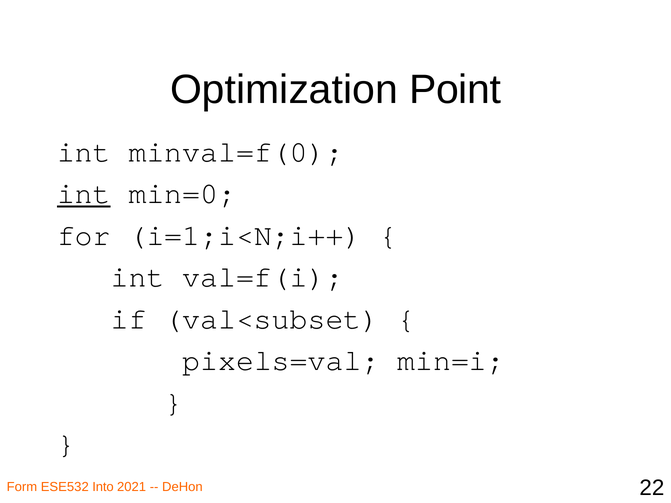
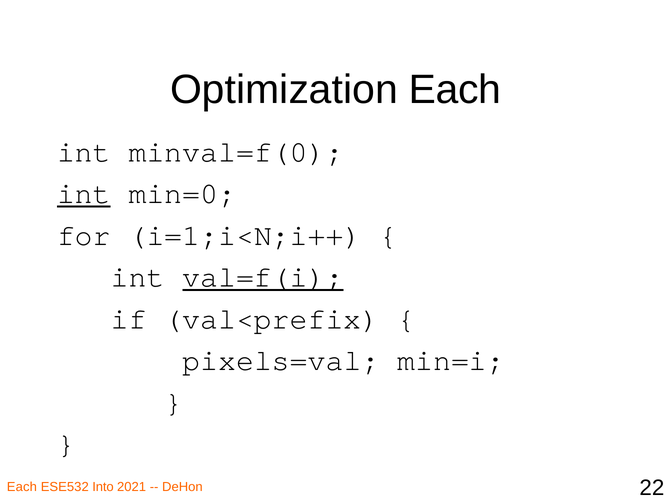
Optimization Point: Point -> Each (455, 90)
val=f(i underline: none -> present (263, 277)
val<subset: val<subset -> val<prefix (272, 319)
Form: Form -> Each (22, 487)
